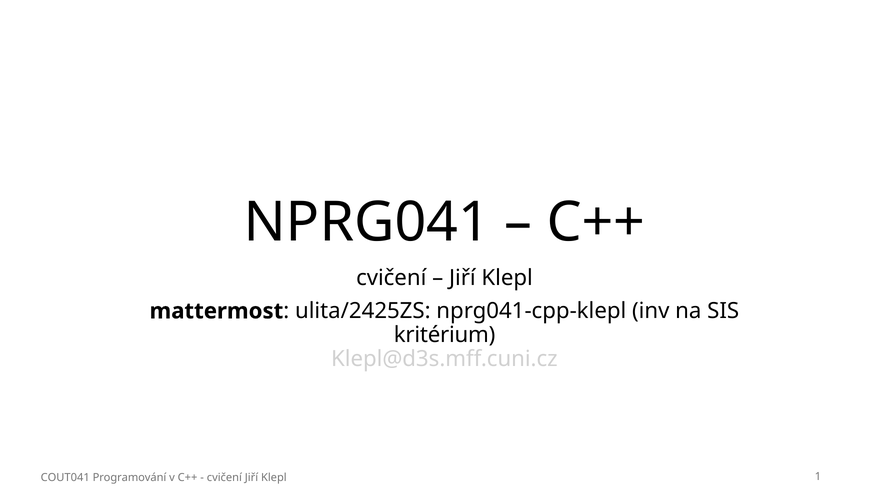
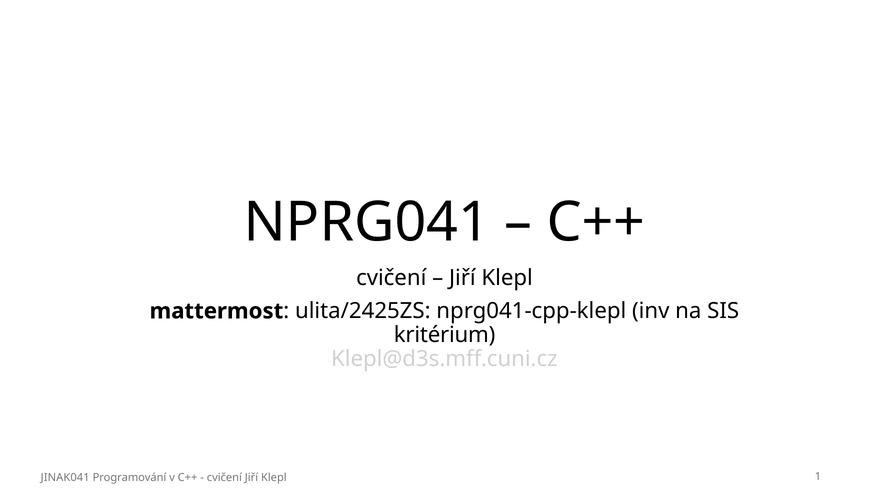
COUT041: COUT041 -> JINAK041 (65, 478)
